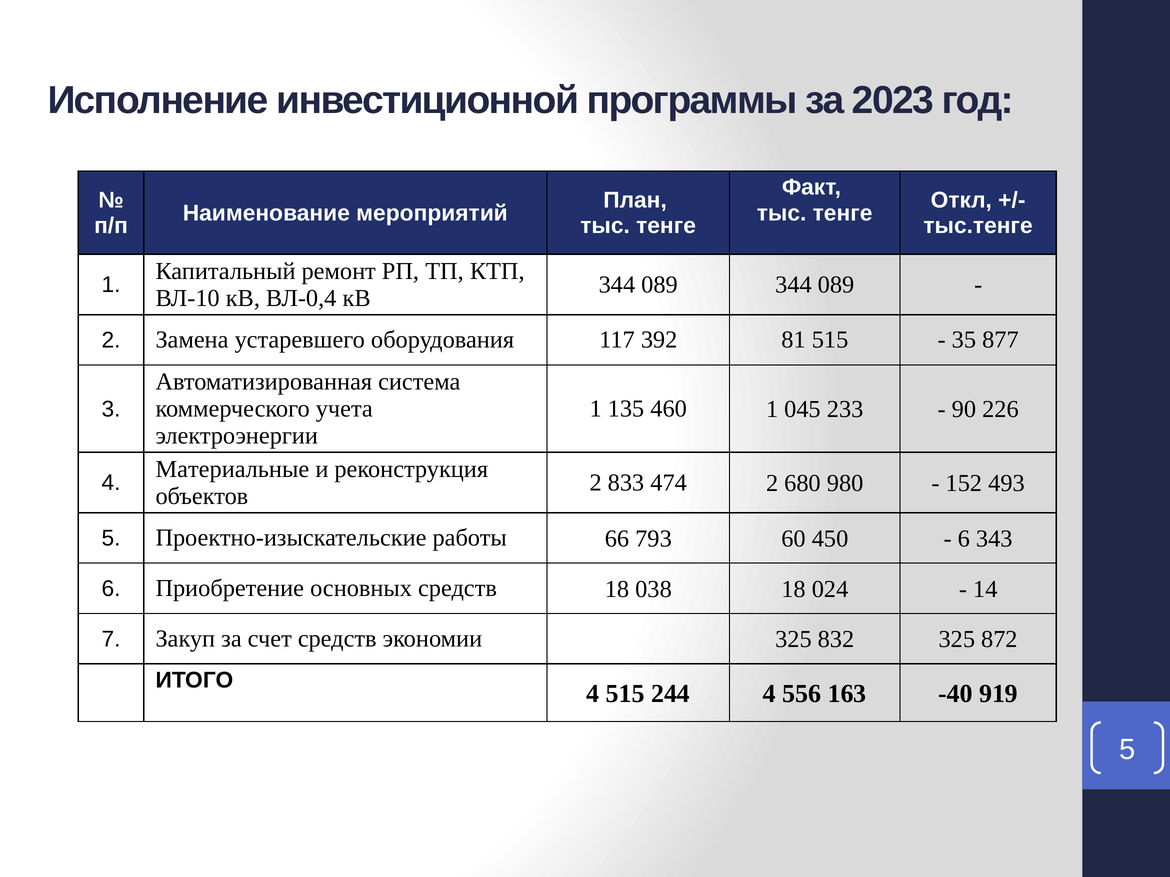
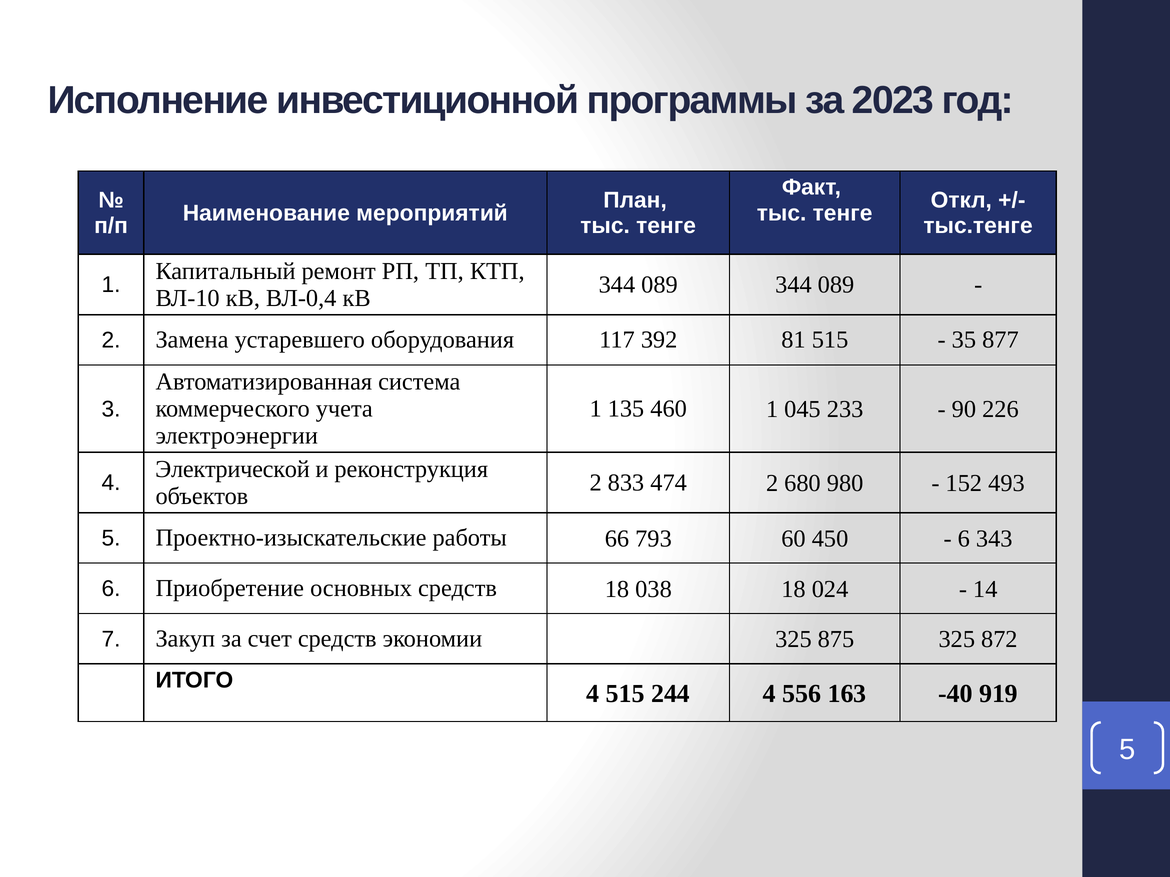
Материальные: Материальные -> Электрической (233, 469)
832: 832 -> 875 (836, 640)
